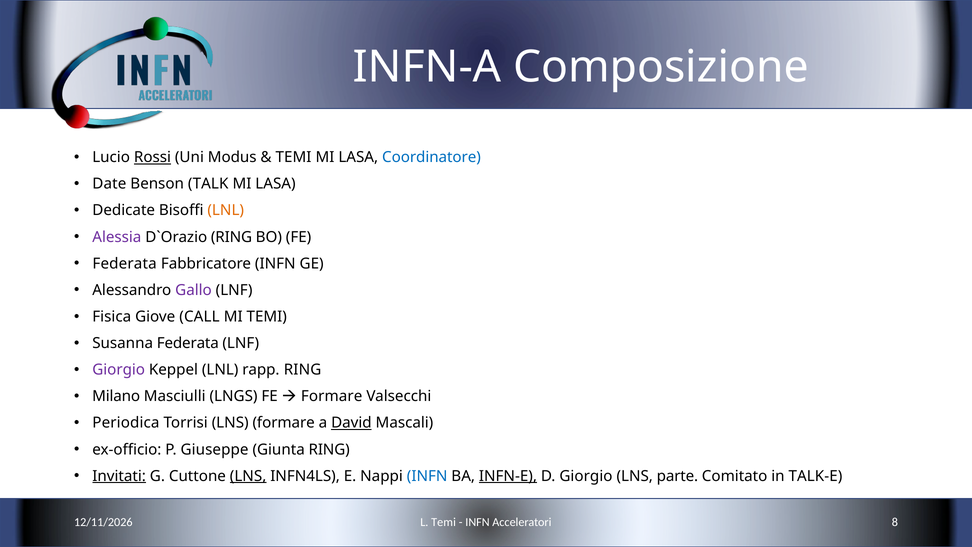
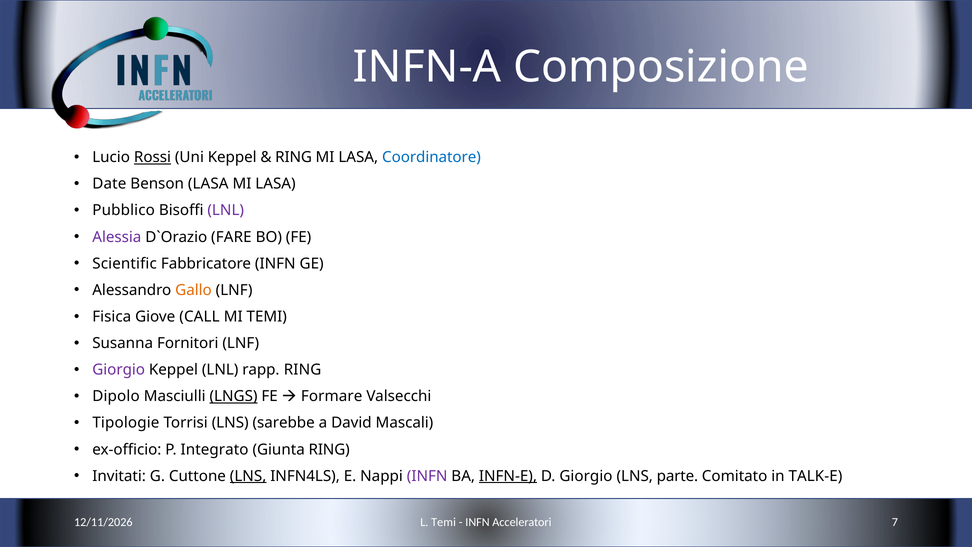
Uni Modus: Modus -> Keppel (232, 157)
TEMI: TEMI -> RING (294, 157)
Benson TALK: TALK -> LASA (208, 184)
Dedicate: Dedicate -> Pubblico (124, 210)
LNL colour: orange -> purple (226, 210)
RING: RING -> FARE (231, 237)
Federata: Federata -> Scientific (125, 263)
Gallo colour: purple -> orange (193, 290)
Susanna Federata: Federata -> Fornitori (188, 343)
Milano: Milano -> Dipolo (116, 396)
LNGS underline: none -> present (234, 396)
Periodica: Periodica -> Tipologie (126, 423)
LNS formare: formare -> sarebbe (284, 423)
David underline: present -> none (351, 423)
Giuseppe: Giuseppe -> Integrato (215, 449)
Invitati underline: present -> none (119, 476)
INFN colour: blue -> purple (427, 476)
8: 8 -> 7 (895, 522)
